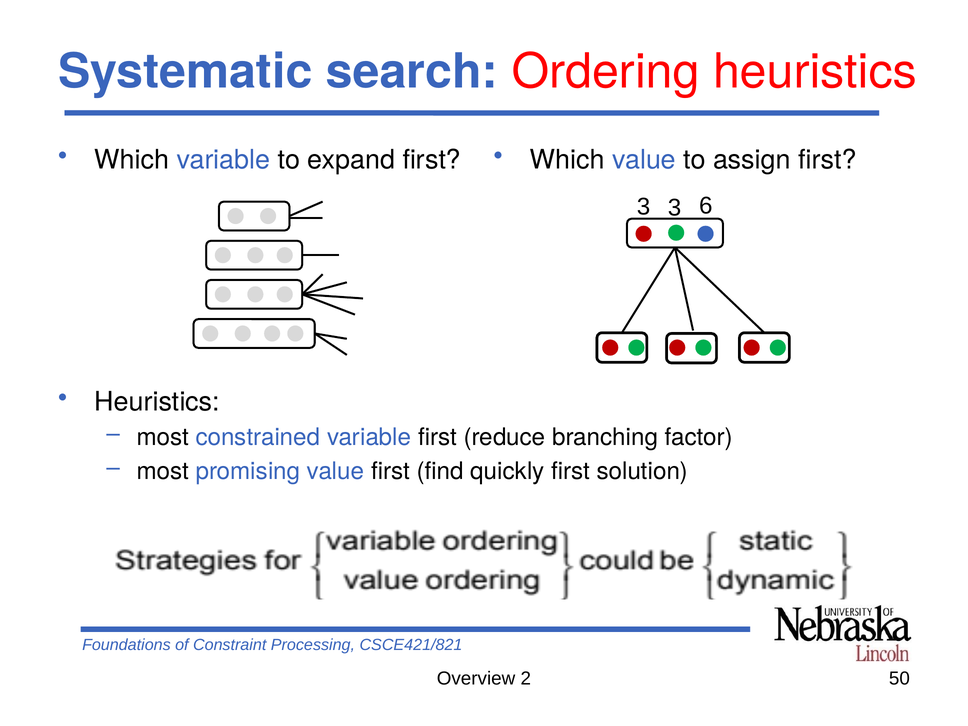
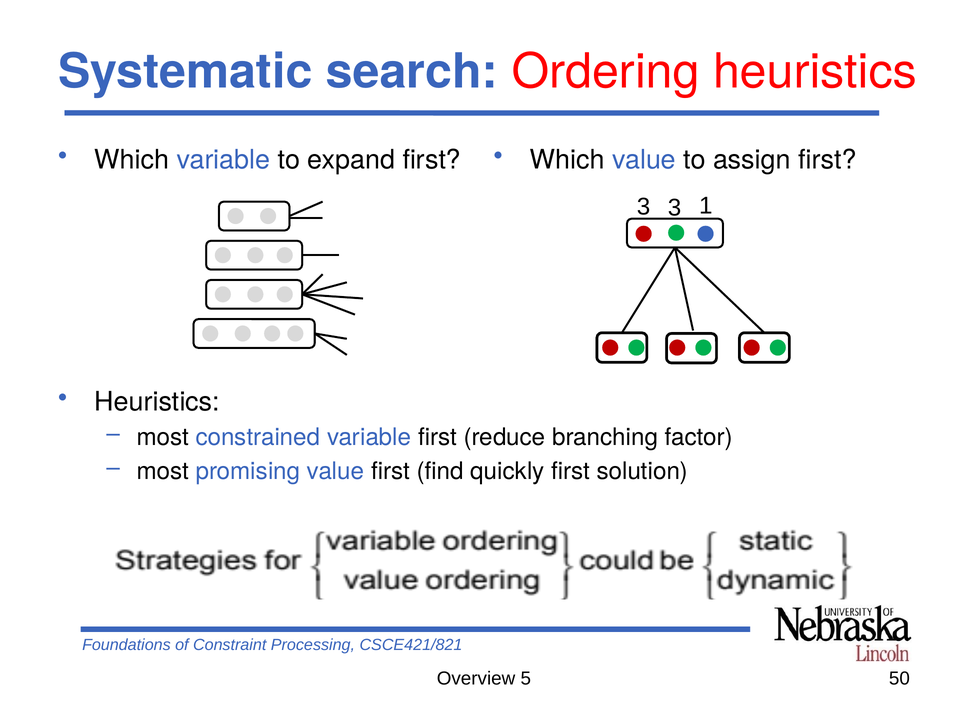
6: 6 -> 1 (706, 206)
2: 2 -> 5 (526, 679)
